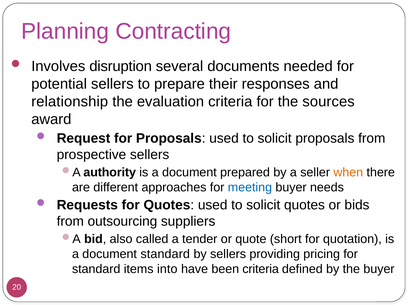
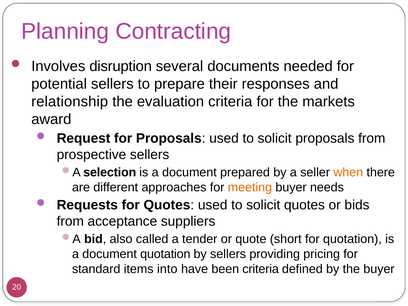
sources: sources -> markets (329, 102)
authority: authority -> selection (110, 172)
meeting colour: blue -> orange (250, 187)
outsourcing: outsourcing -> acceptance (122, 221)
document standard: standard -> quotation (165, 254)
